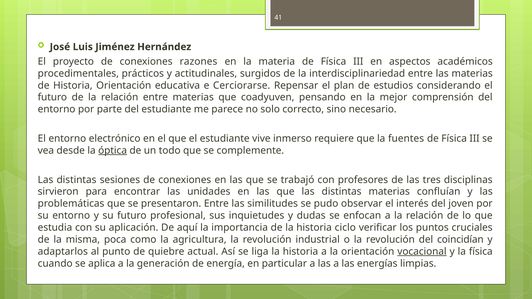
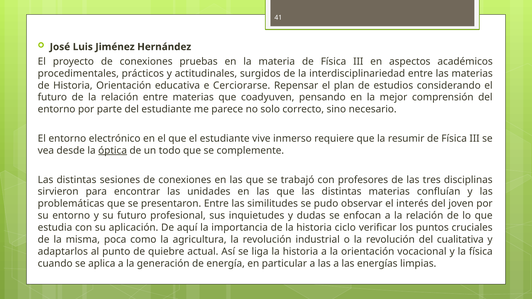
razones: razones -> pruebas (199, 62)
fuentes: fuentes -> resumir (406, 139)
coincidían: coincidían -> cualitativa (460, 240)
vocacional underline: present -> none (422, 252)
